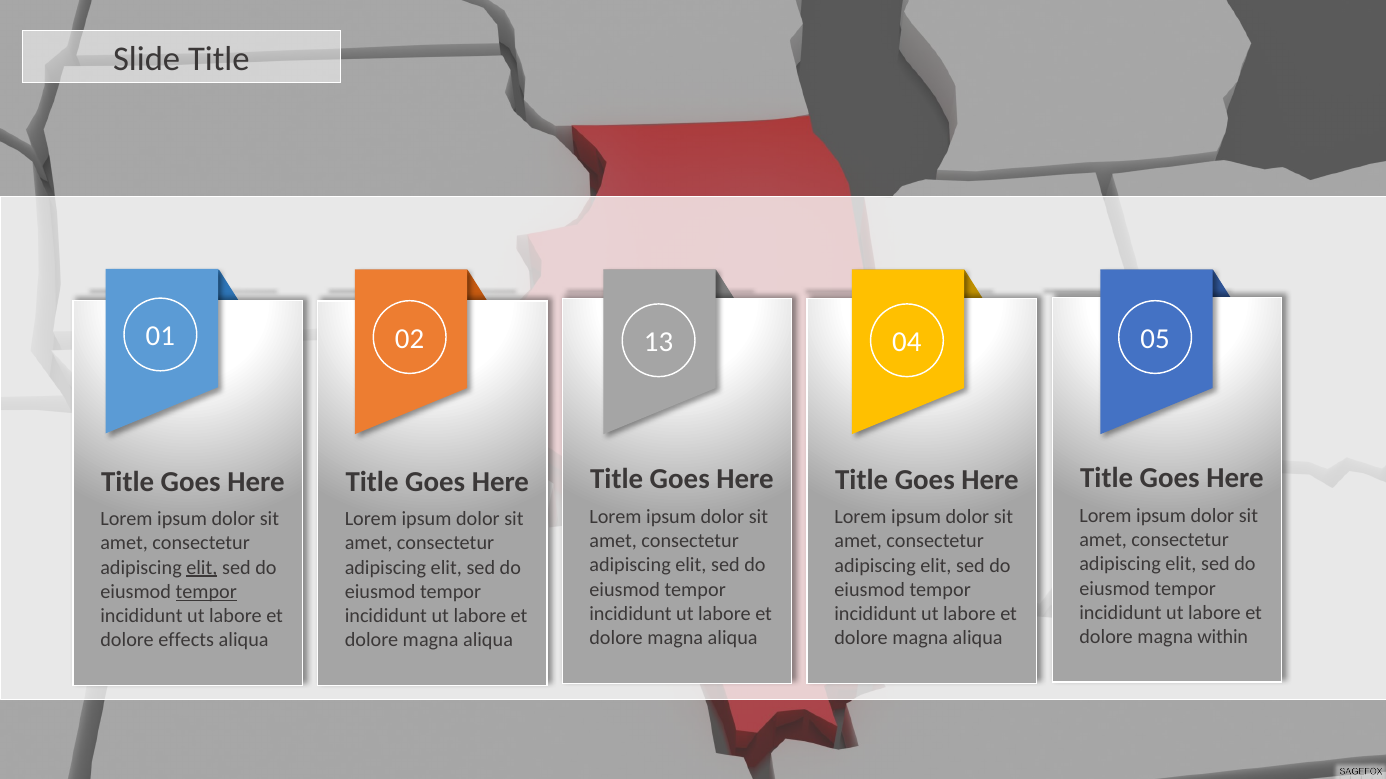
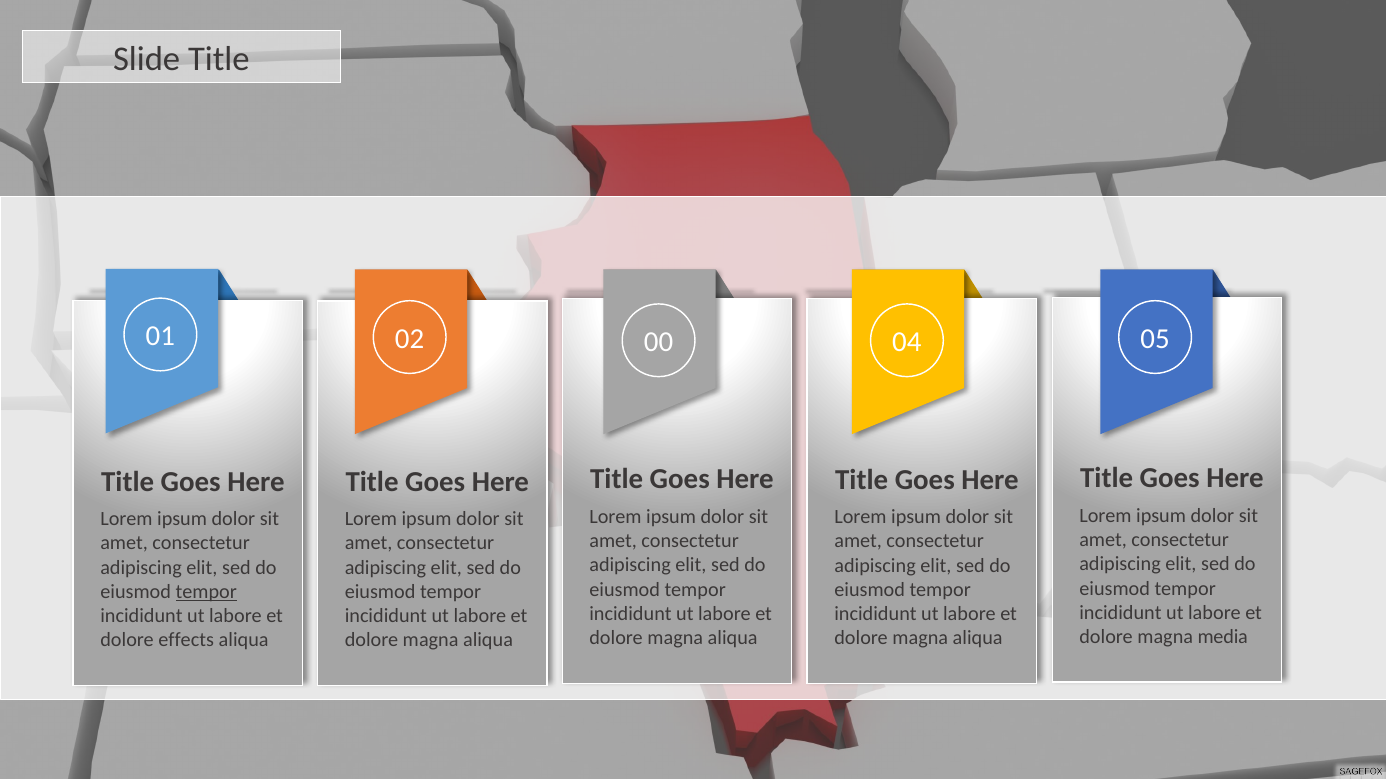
13: 13 -> 00 (659, 343)
elit underline: present -> none (202, 568)
within: within -> media (1223, 637)
